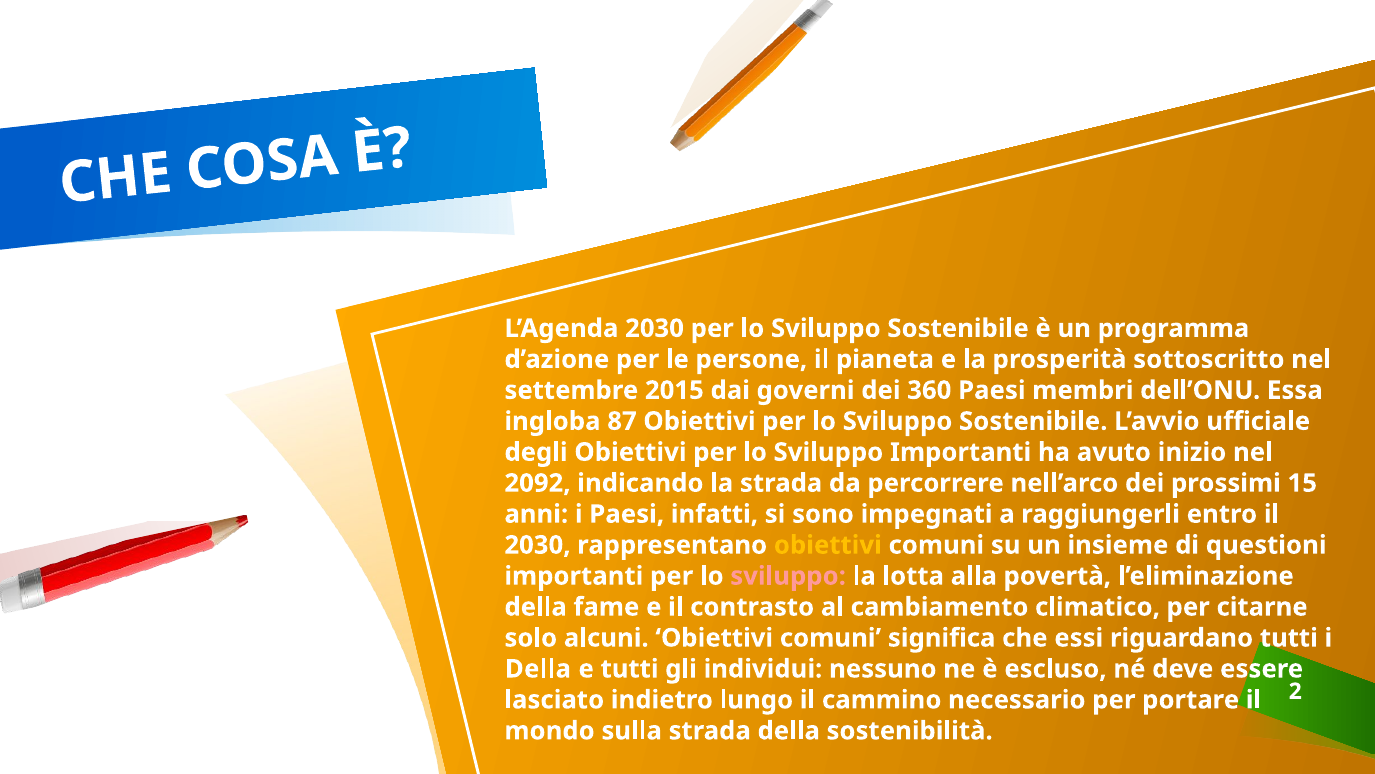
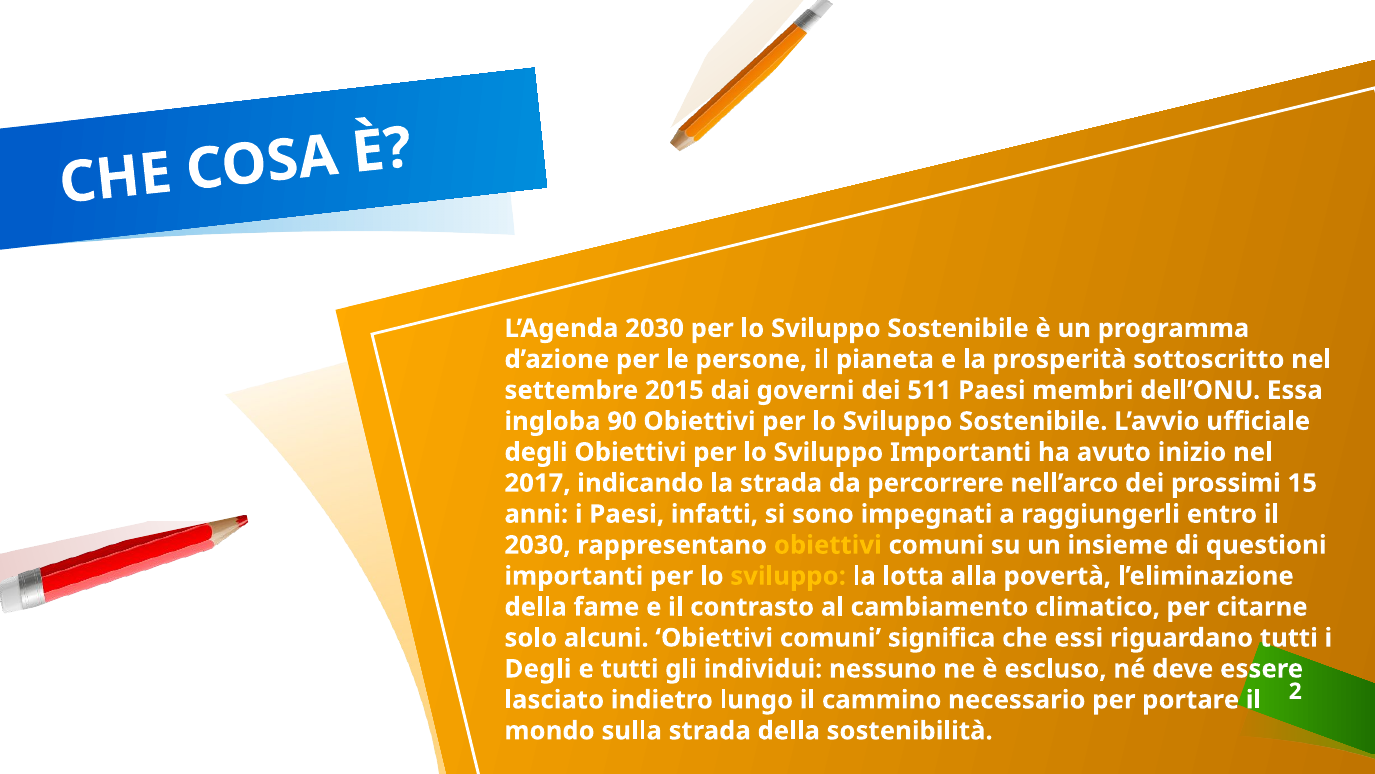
360: 360 -> 511 (929, 390)
87: 87 -> 90 (622, 421)
2092: 2092 -> 2017 (538, 483)
sviluppo colour: pink -> yellow (788, 576)
Della: Della -> Degli (538, 668)
